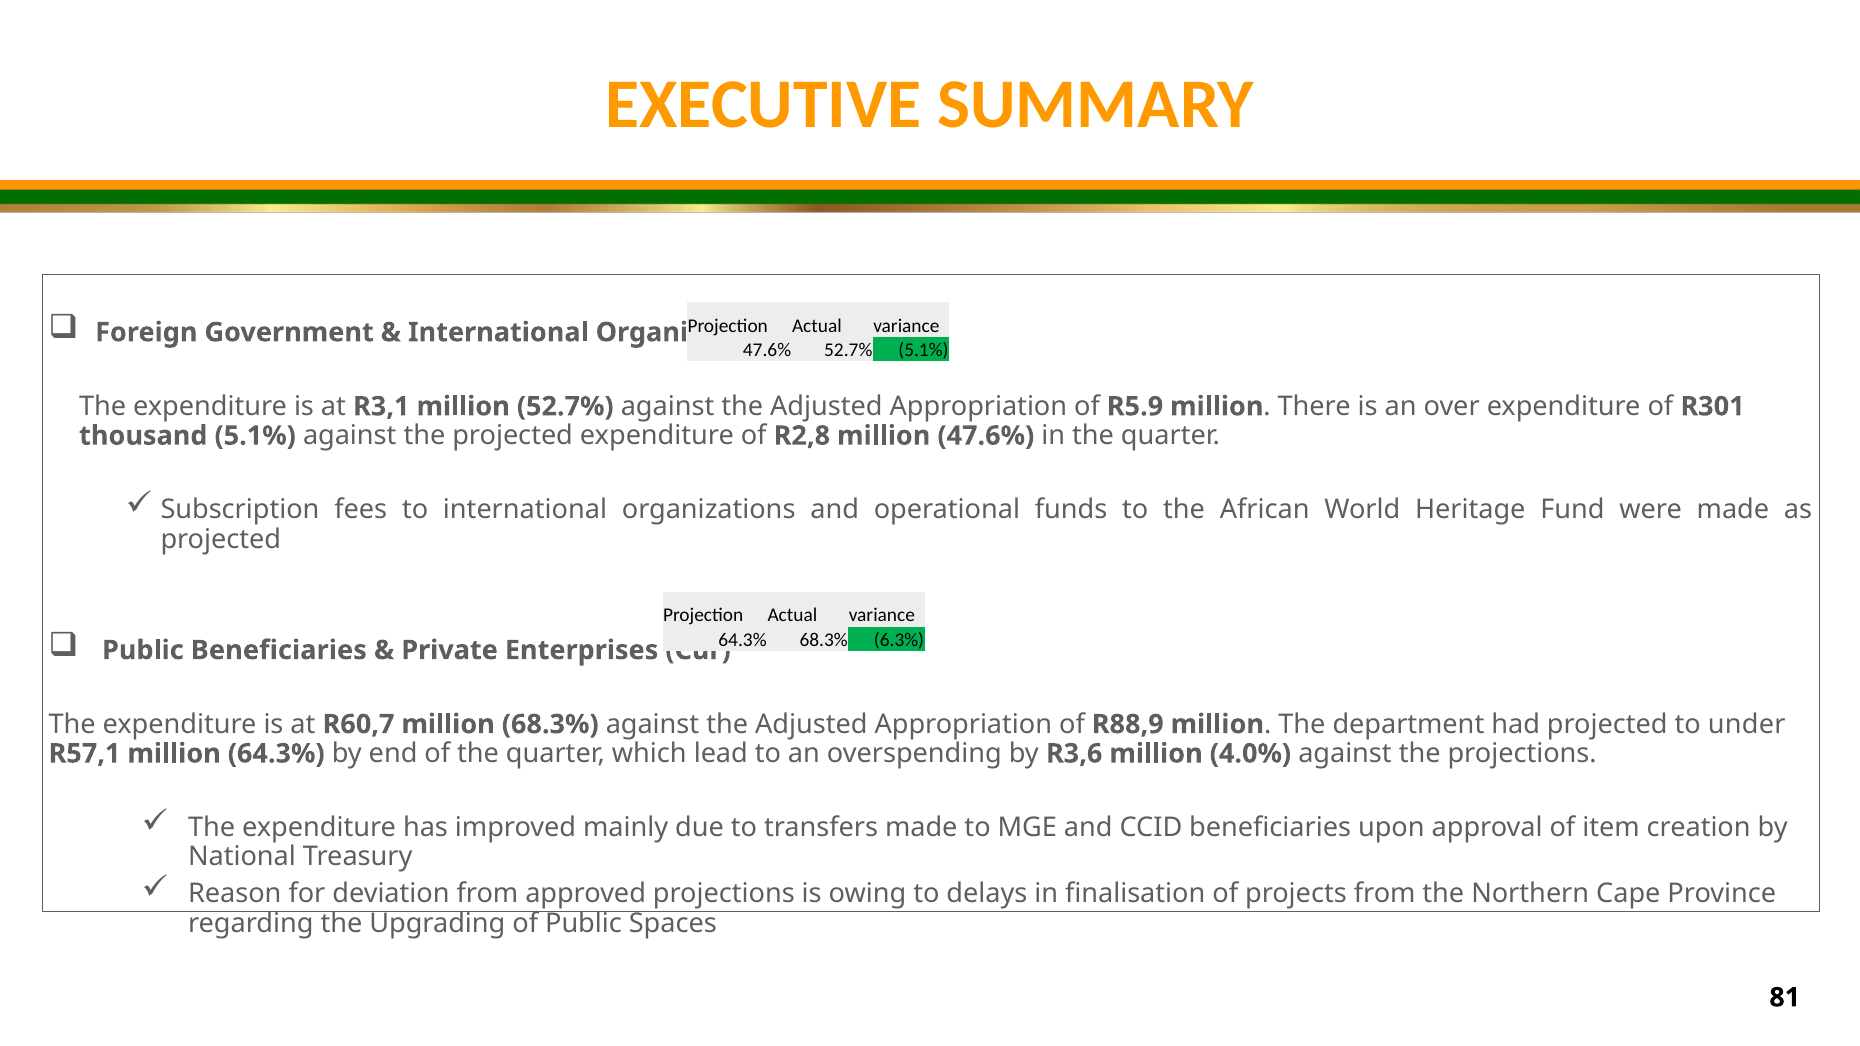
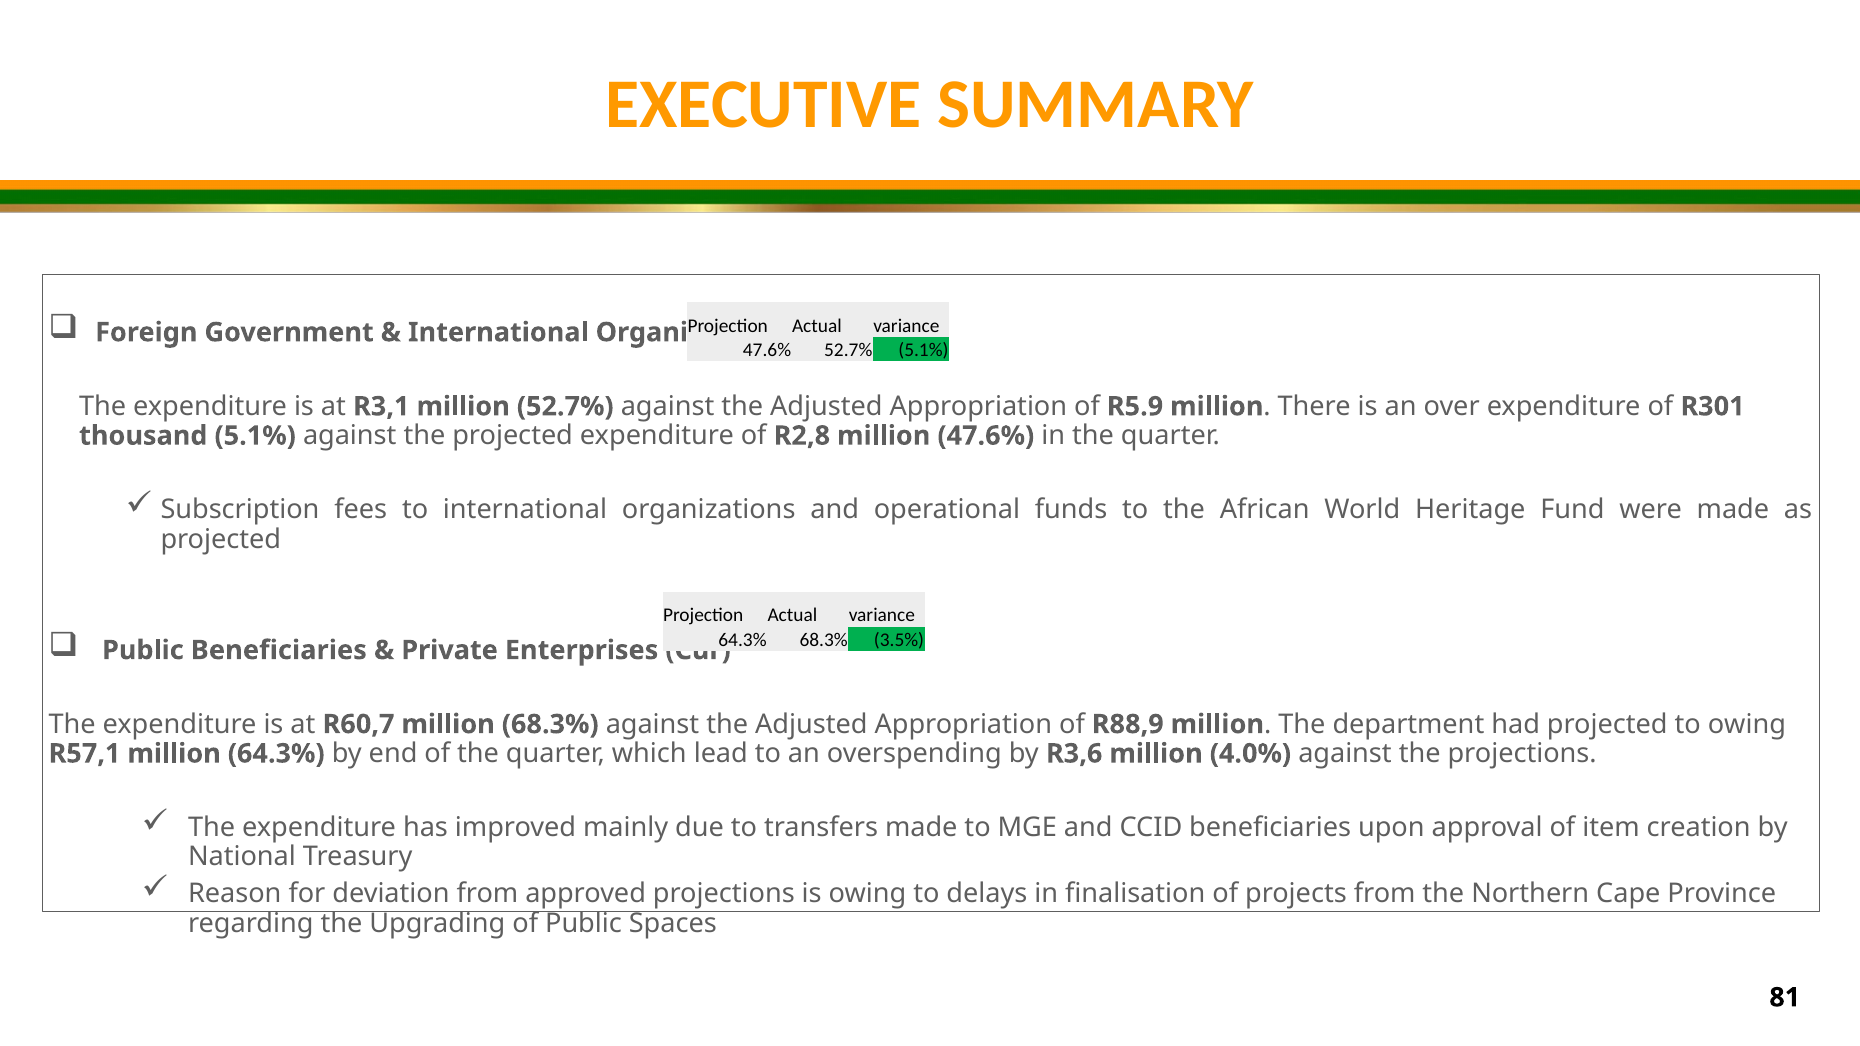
6.3%: 6.3% -> 3.5% (899, 640)
to under: under -> owing (1747, 724)
